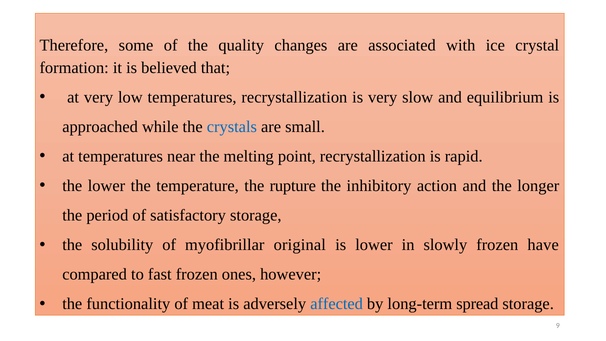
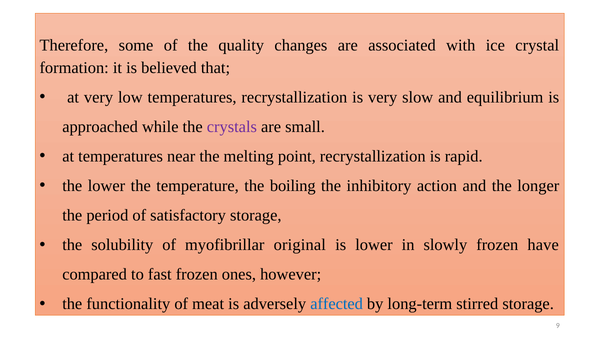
crystals colour: blue -> purple (232, 127)
rupture: rupture -> boiling (293, 186)
spread: spread -> stirred (477, 304)
